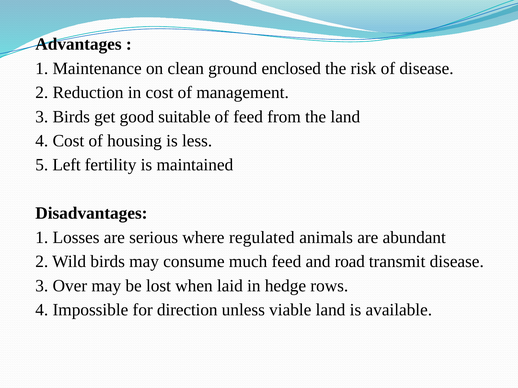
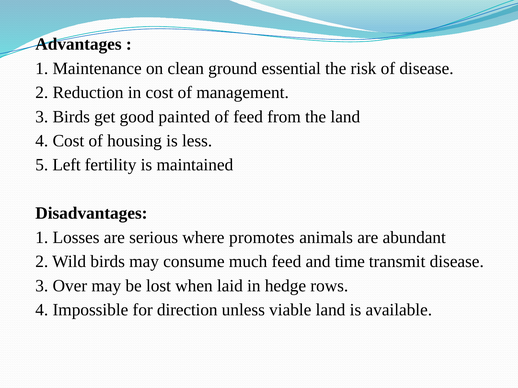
enclosed: enclosed -> essential (291, 69)
suitable: suitable -> painted (184, 117)
regulated: regulated -> promotes (262, 238)
road: road -> time (350, 262)
